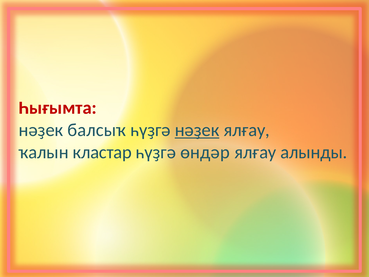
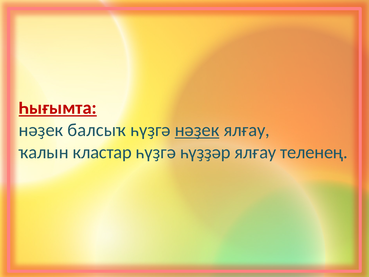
Һығымта underline: none -> present (58, 108)
өндәр: өндәр -> һүҙҙәр (205, 152)
алынды: алынды -> теленең (314, 152)
